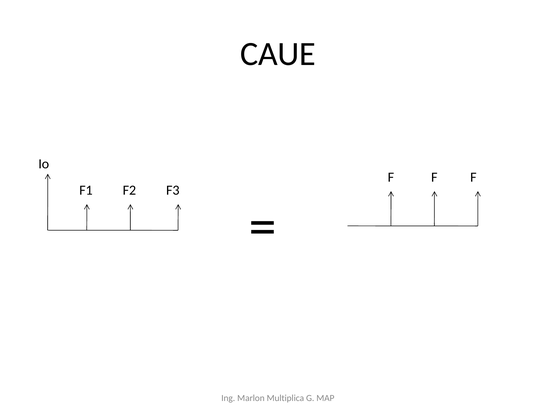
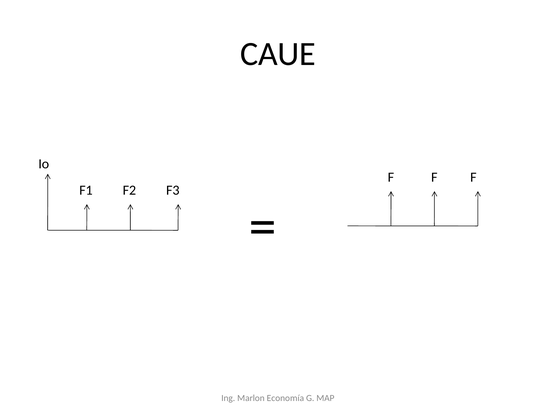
Multiplica: Multiplica -> Economía (285, 398)
